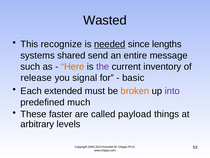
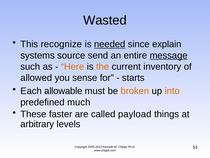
lengths: lengths -> explain (167, 44)
shared: shared -> source (71, 55)
message underline: none -> present (169, 55)
the colour: purple -> orange (103, 66)
release: release -> allowed (36, 78)
signal: signal -> sense (85, 78)
basic: basic -> starts (133, 78)
extended: extended -> allowable (63, 91)
into colour: purple -> orange (172, 91)
